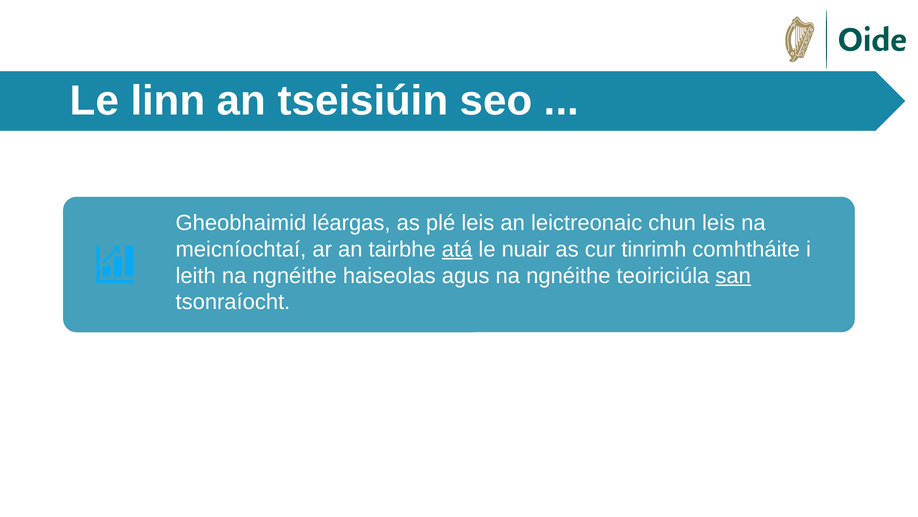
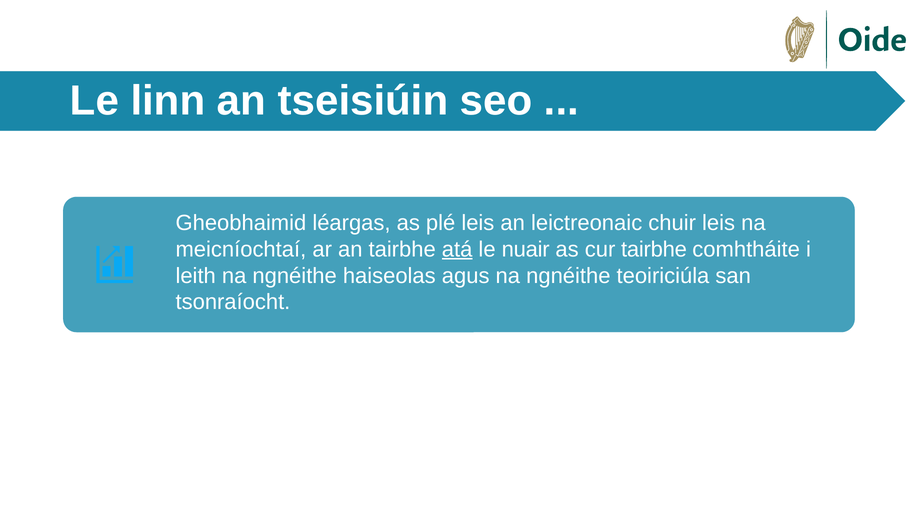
chun: chun -> chuir (672, 223)
cur tinrimh: tinrimh -> tairbhe (654, 249)
san underline: present -> none (733, 275)
